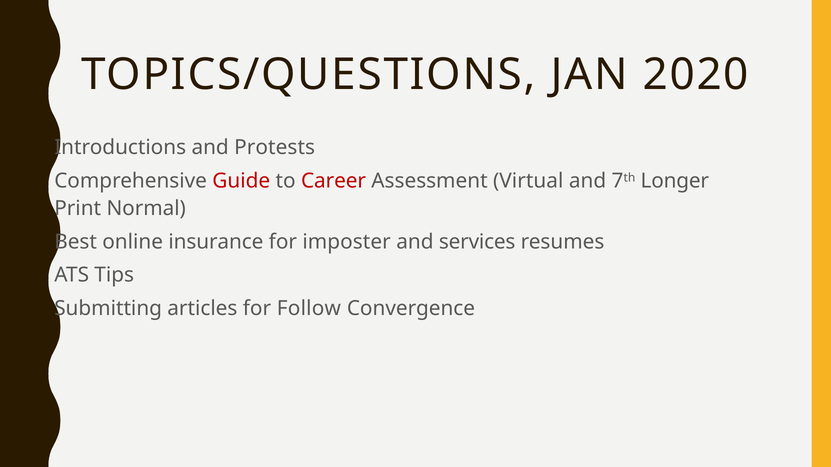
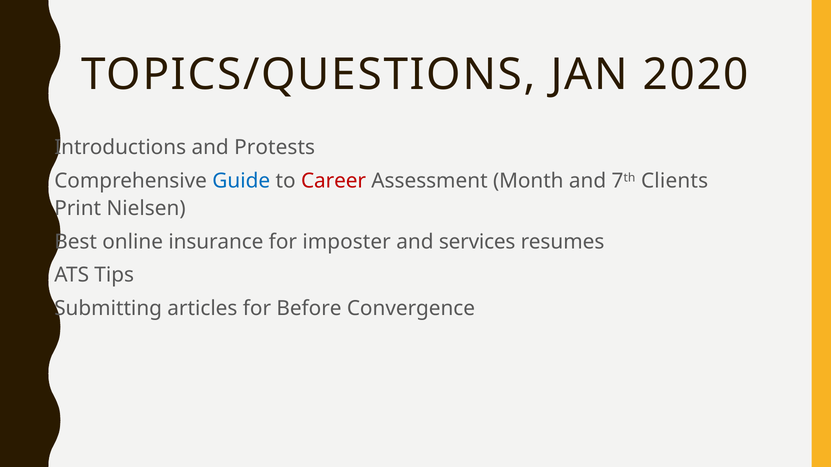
Guide colour: red -> blue (241, 181)
Virtual: Virtual -> Month (528, 181)
Longer: Longer -> Clients (675, 181)
Normal: Normal -> Nielsen (146, 208)
Follow: Follow -> Before (309, 309)
